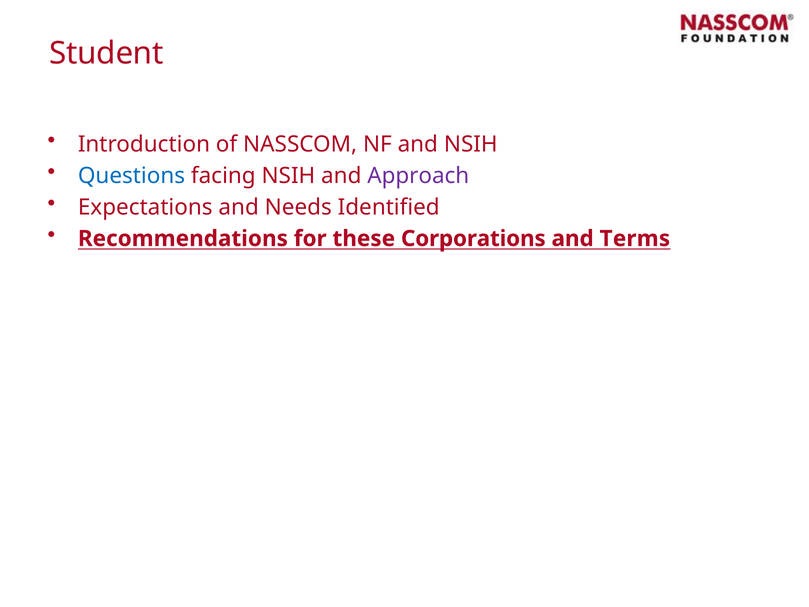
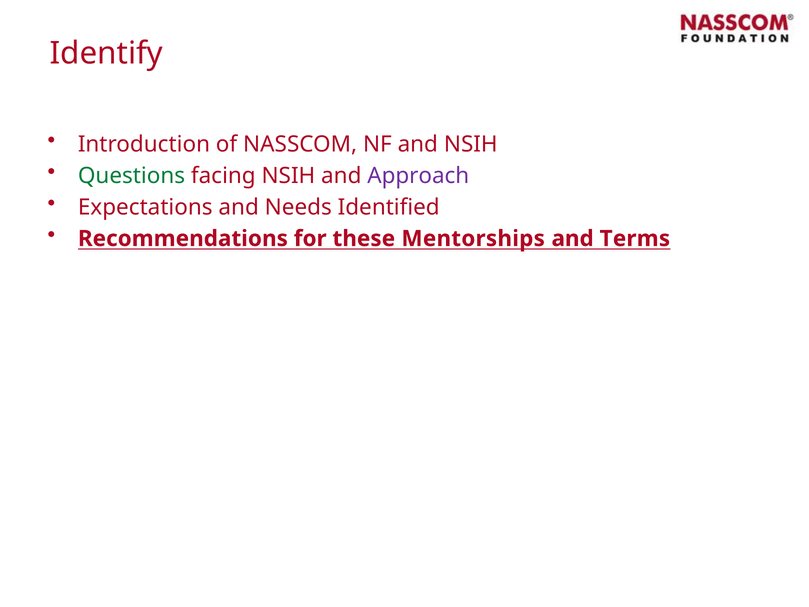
Student: Student -> Identify (106, 53)
Questions colour: blue -> green (131, 176)
Corporations: Corporations -> Mentorships (473, 239)
